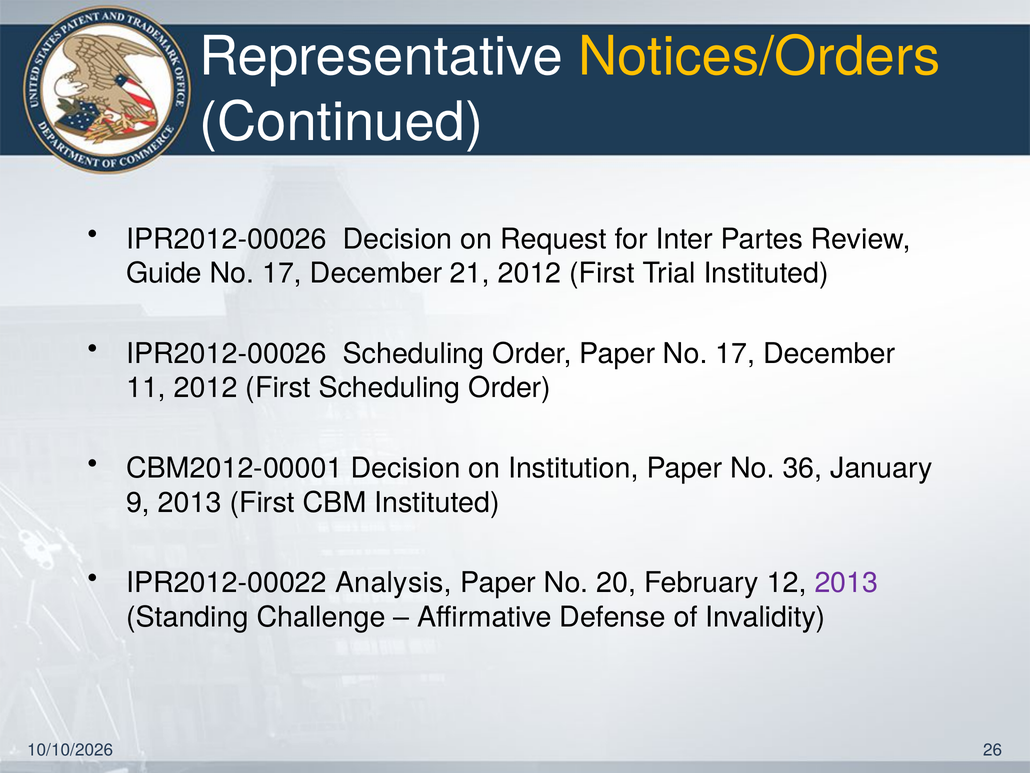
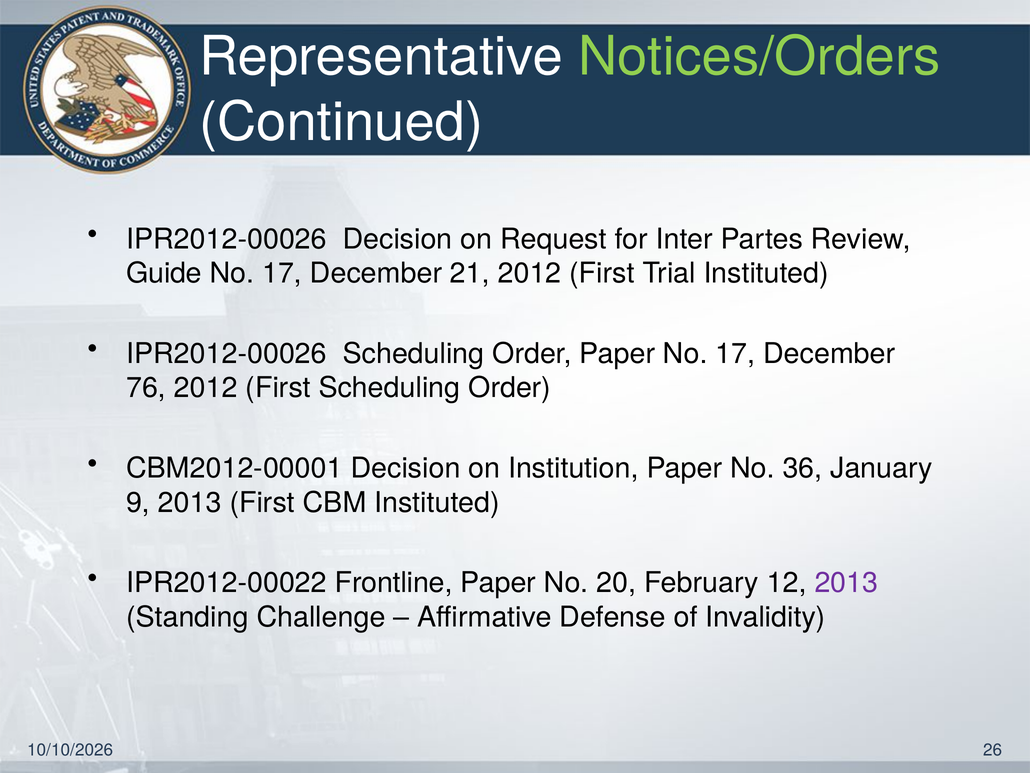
Notices/Orders colour: yellow -> light green (759, 57)
11: 11 -> 76 (146, 388)
Analysis: Analysis -> Frontline (394, 582)
